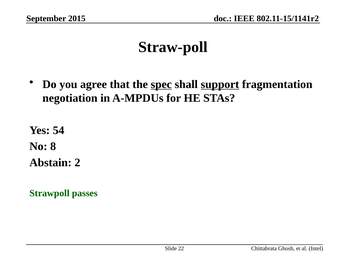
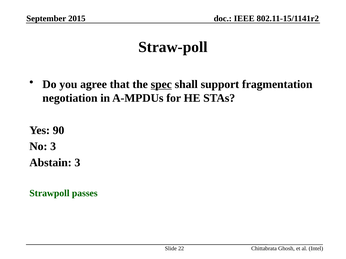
support underline: present -> none (220, 84)
54: 54 -> 90 (59, 131)
No 8: 8 -> 3 (53, 147)
Abstain 2: 2 -> 3 (77, 163)
